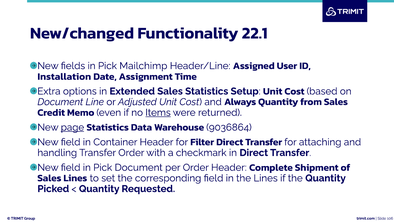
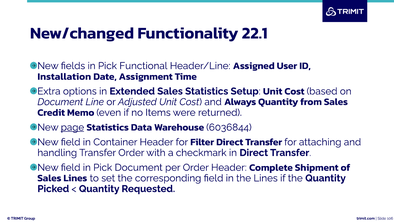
Mailchimp: Mailchimp -> Functional (143, 66)
Items underline: present -> none (158, 112)
9036864: 9036864 -> 6036844 (229, 127)
